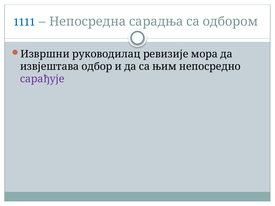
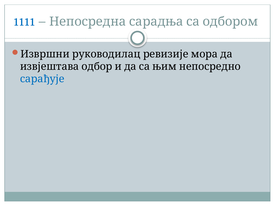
сарађује colour: purple -> blue (42, 79)
